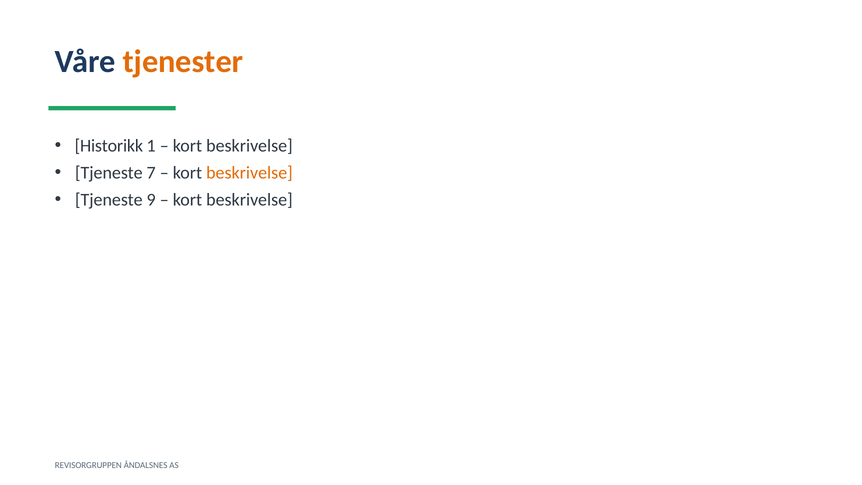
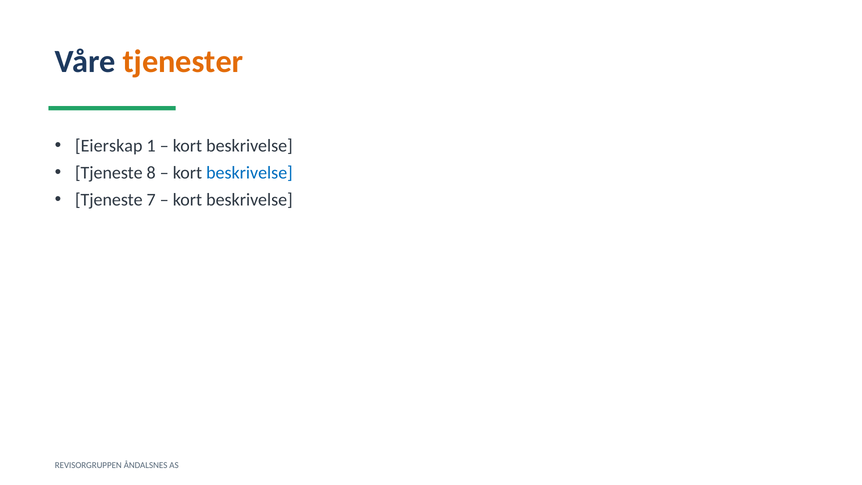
Historikk: Historikk -> Eierskap (109, 146)
7: 7 -> 8 (151, 173)
beskrivelse colour: orange -> blue (249, 173)
9: 9 -> 7 (151, 200)
